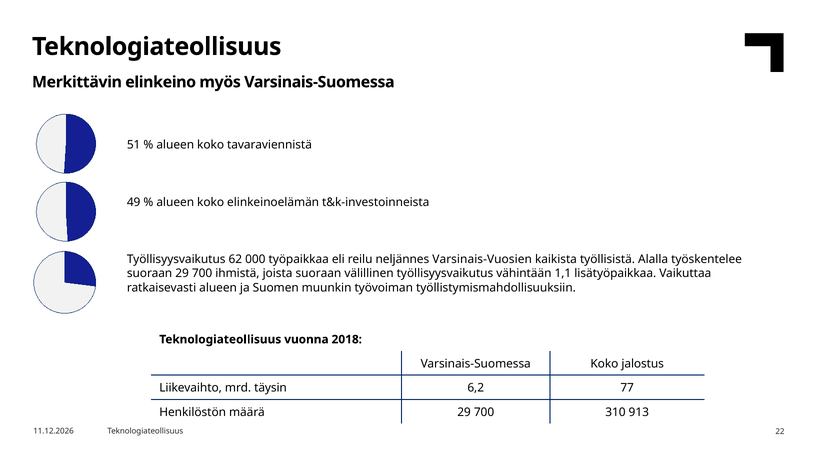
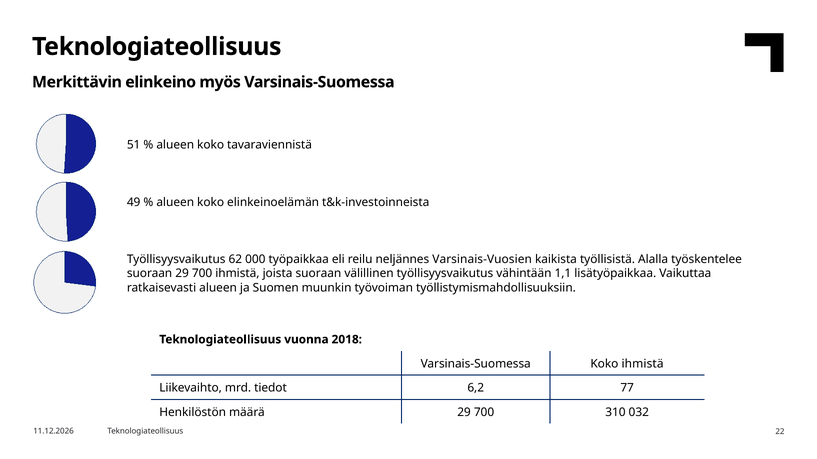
Koko jalostus: jalostus -> ihmistä (643, 364)
täysin: täysin -> tiedot (271, 388)
913: 913 -> 032 (639, 413)
